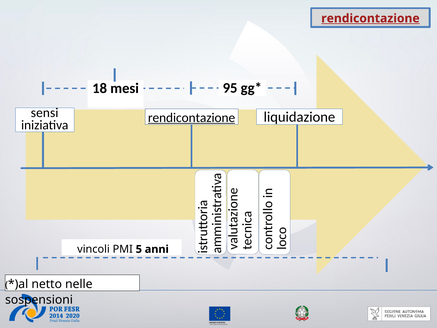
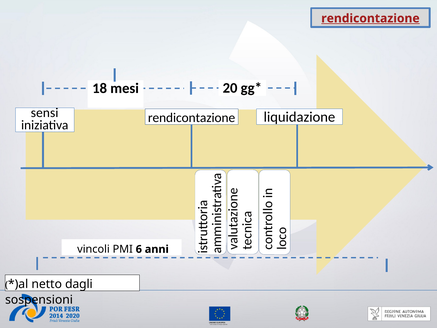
95: 95 -> 20 (230, 88)
rendicontazione underline: present -> none (192, 118)
5: 5 -> 6 (139, 249)
nelle: nelle -> dagli (79, 284)
